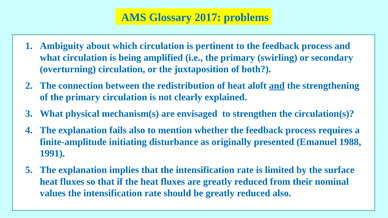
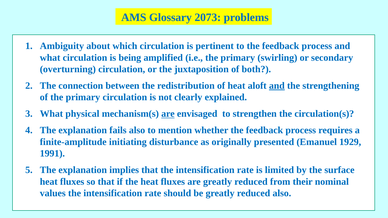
2017: 2017 -> 2073 (208, 17)
are underline: none -> present (168, 114)
1988: 1988 -> 1929 (350, 142)
